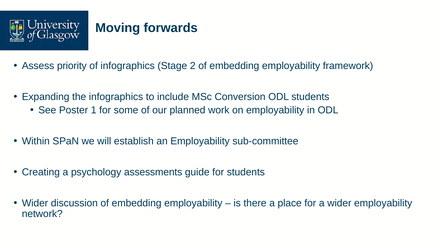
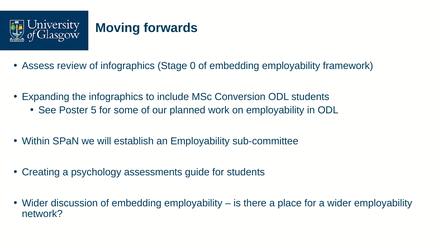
priority: priority -> review (72, 66)
2: 2 -> 0 (193, 66)
1: 1 -> 5 (94, 110)
